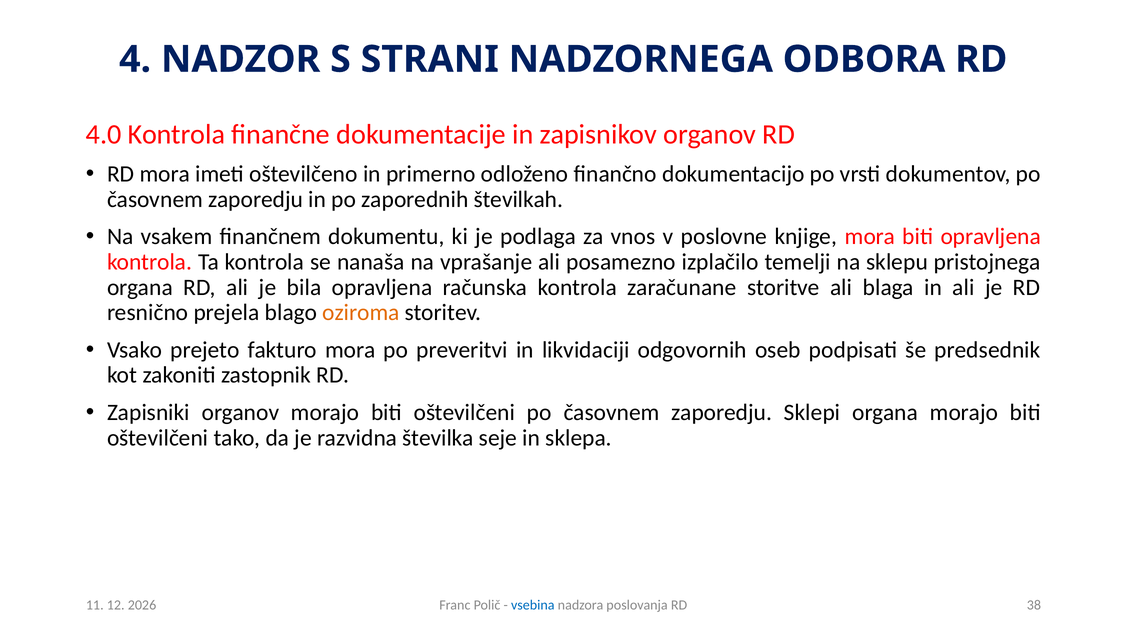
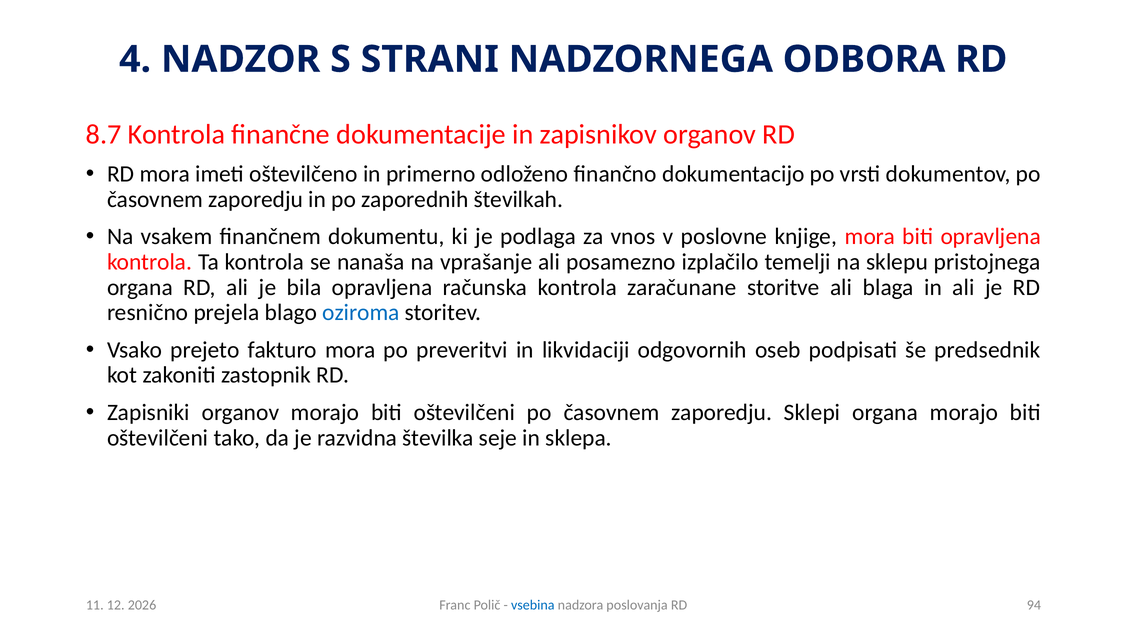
4.0: 4.0 -> 8.7 (104, 134)
oziroma colour: orange -> blue (361, 313)
38: 38 -> 94 (1034, 605)
